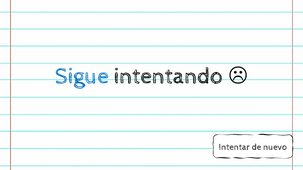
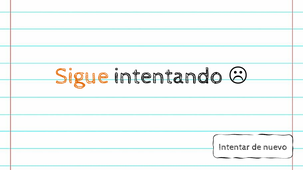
Sigue colour: blue -> orange (82, 76)
